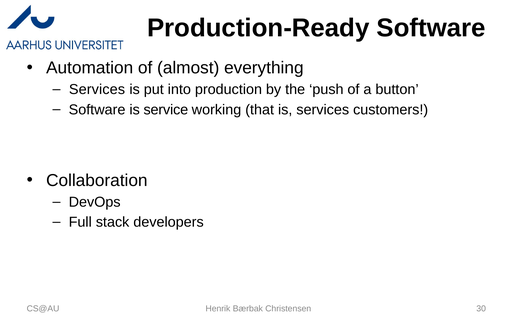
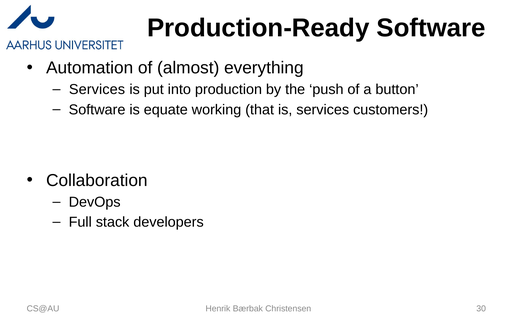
service: service -> equate (166, 110)
